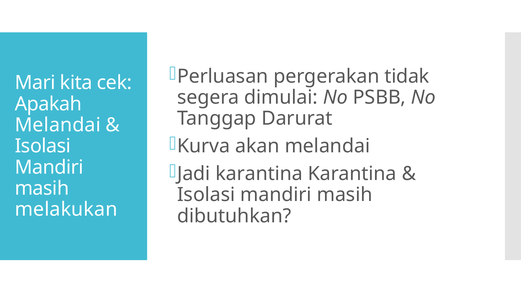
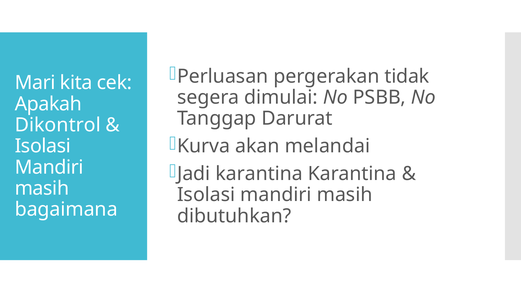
Melandai: Melandai -> Dikontrol (58, 125)
melakukan: melakukan -> bagaimana (66, 210)
